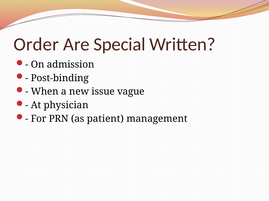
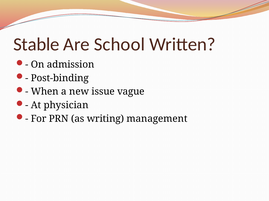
Order: Order -> Stable (36, 44)
Special: Special -> School (119, 44)
patient: patient -> writing (105, 119)
